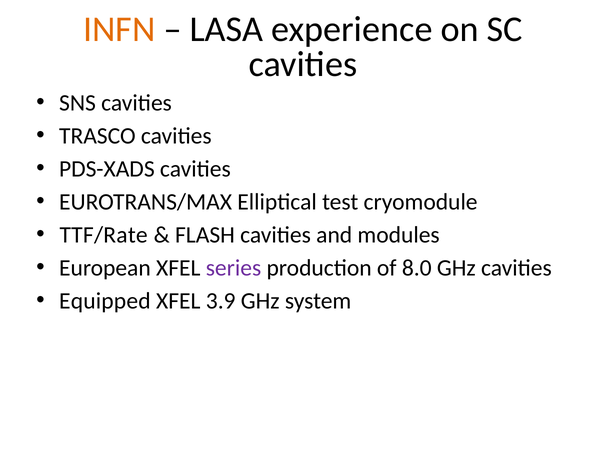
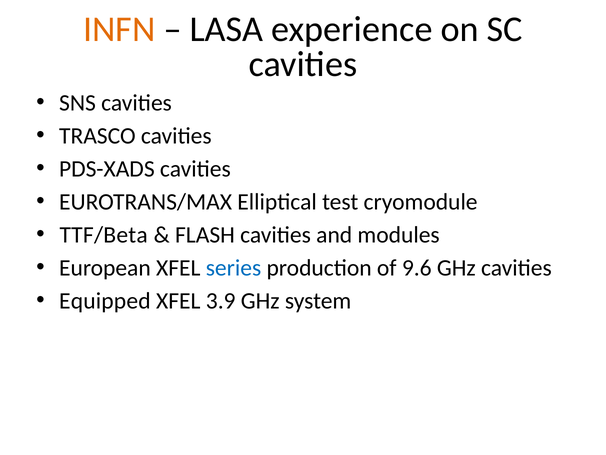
TTF/Rate: TTF/Rate -> TTF/Beta (104, 235)
series colour: purple -> blue (233, 268)
8.0: 8.0 -> 9.6 (417, 268)
